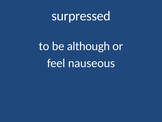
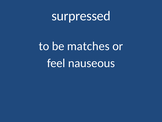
although: although -> matches (88, 46)
